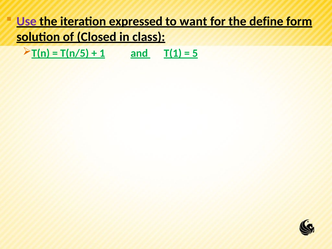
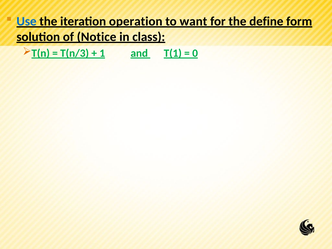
Use colour: purple -> blue (26, 21)
expressed: expressed -> operation (136, 21)
Closed: Closed -> Notice (97, 37)
T(n/5: T(n/5 -> T(n/3 (75, 53)
5: 5 -> 0 (195, 53)
